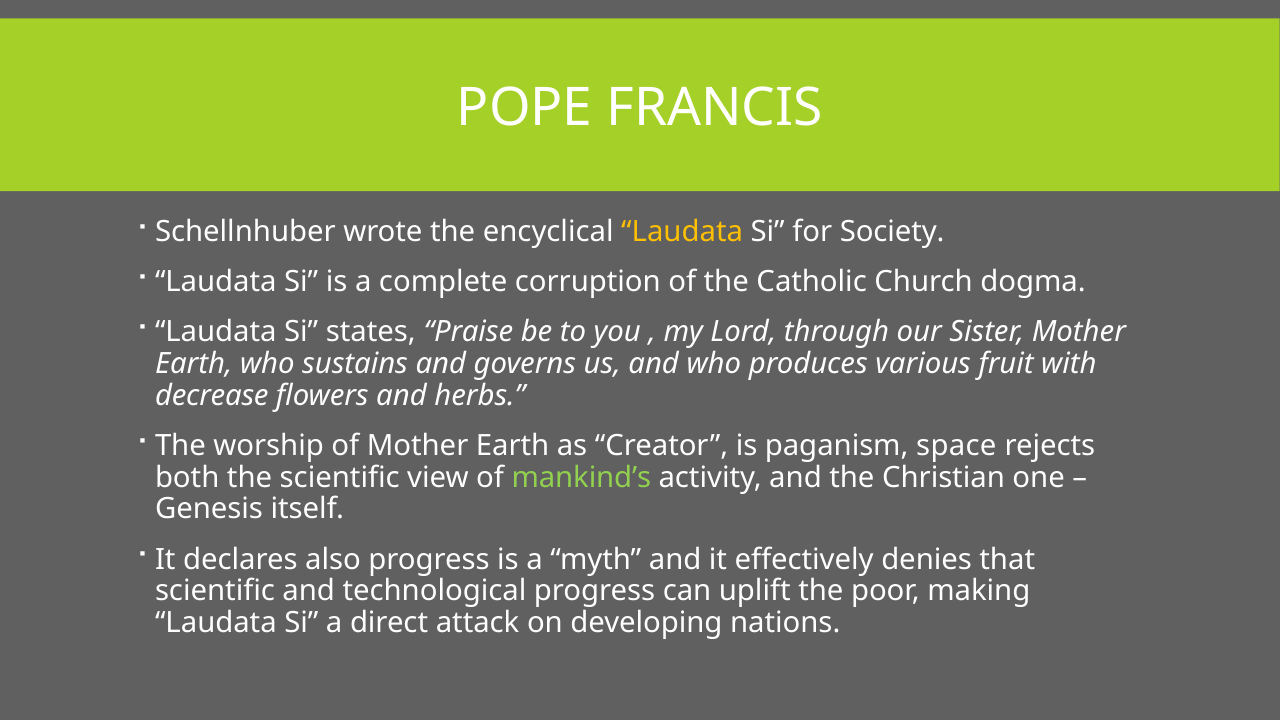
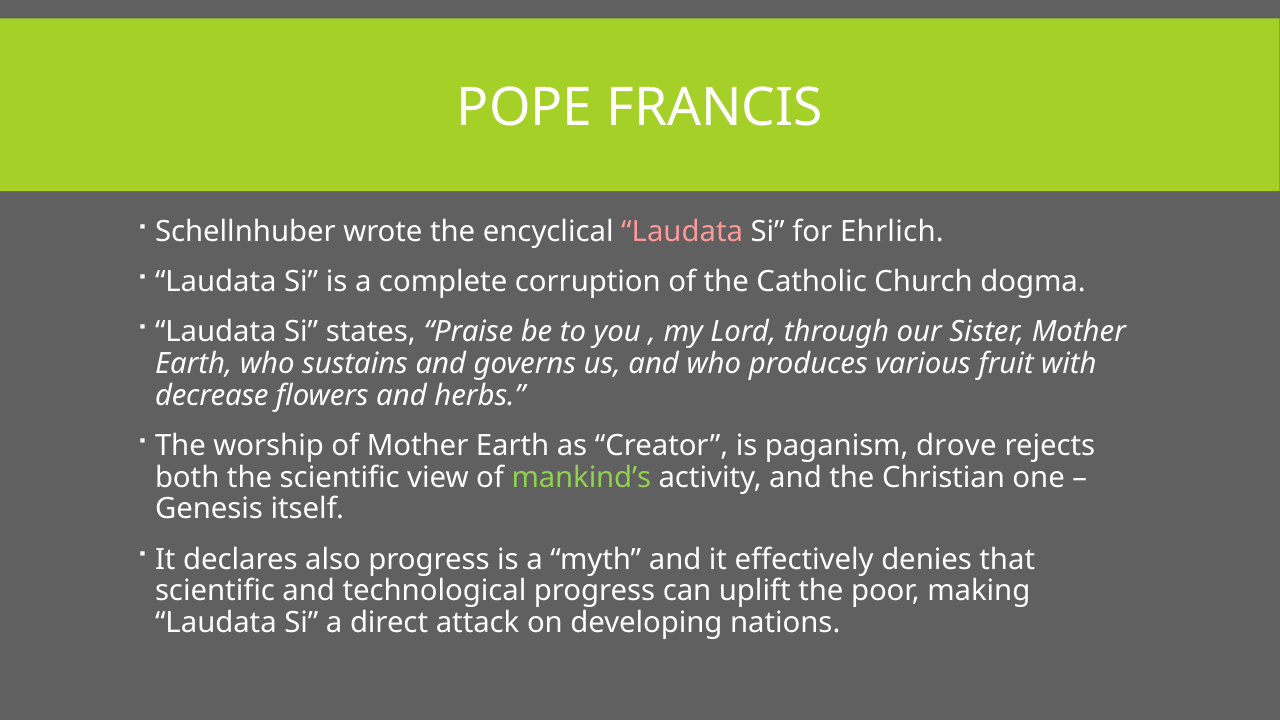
Laudata colour: yellow -> pink (682, 232)
Society: Society -> Ehrlich (892, 232)
space: space -> drove (956, 446)
